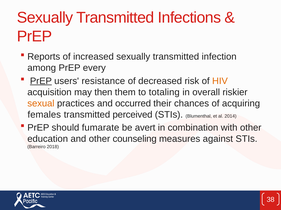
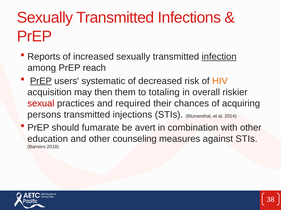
infection underline: none -> present (219, 57)
every: every -> reach (94, 68)
resistance: resistance -> systematic (103, 81)
sexual colour: orange -> red (41, 104)
occurred: occurred -> required (133, 104)
females: females -> persons (44, 115)
perceived: perceived -> injections (132, 115)
